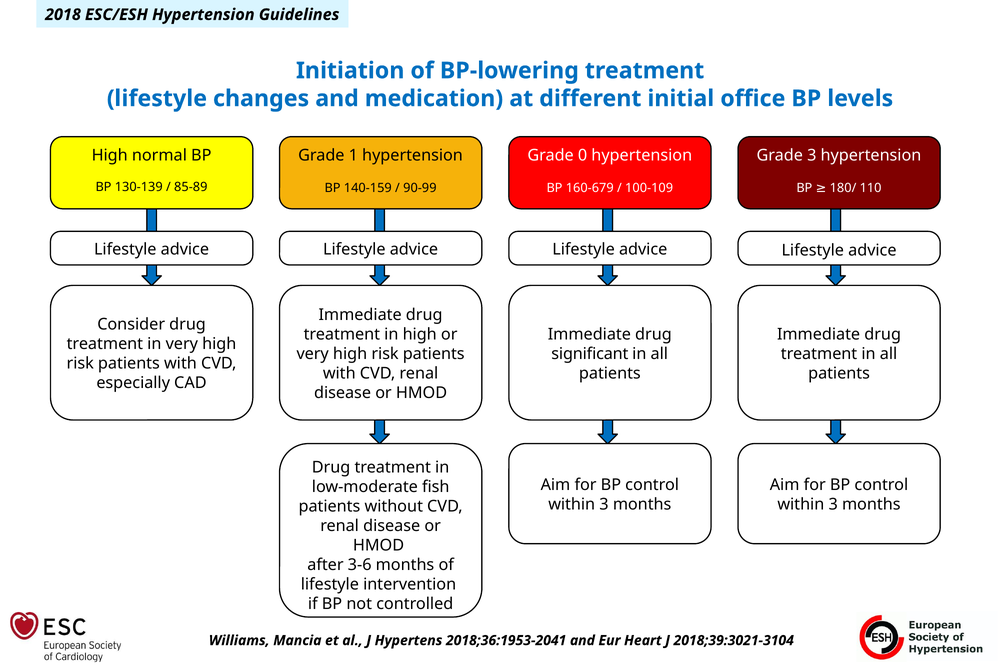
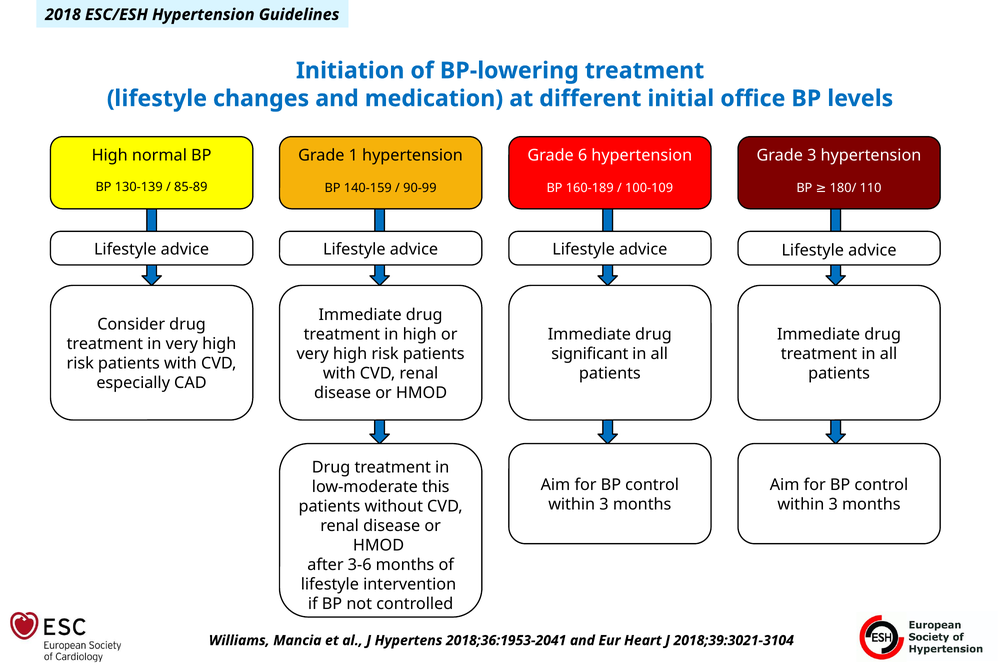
0: 0 -> 6 (583, 155)
160-679: 160-679 -> 160-189 (590, 188)
fish: fish -> this (436, 486)
